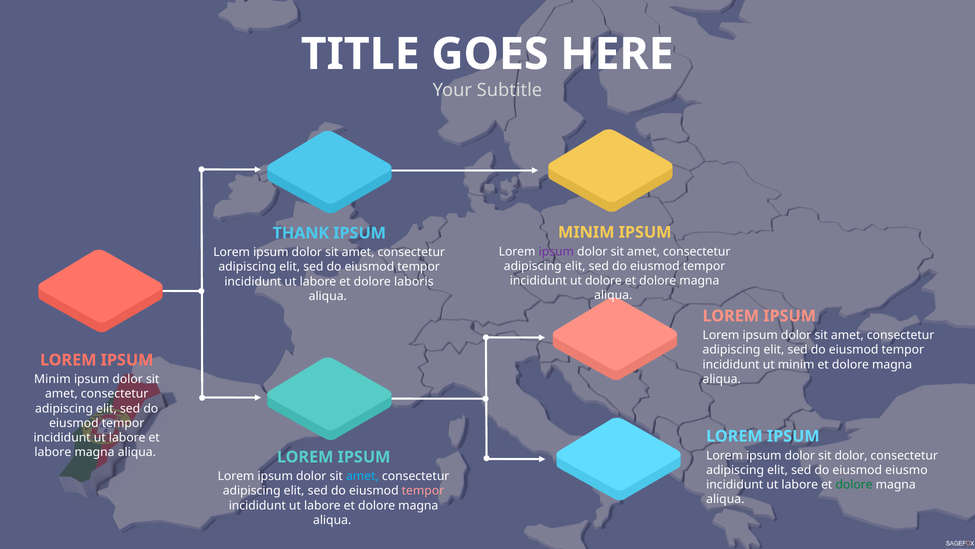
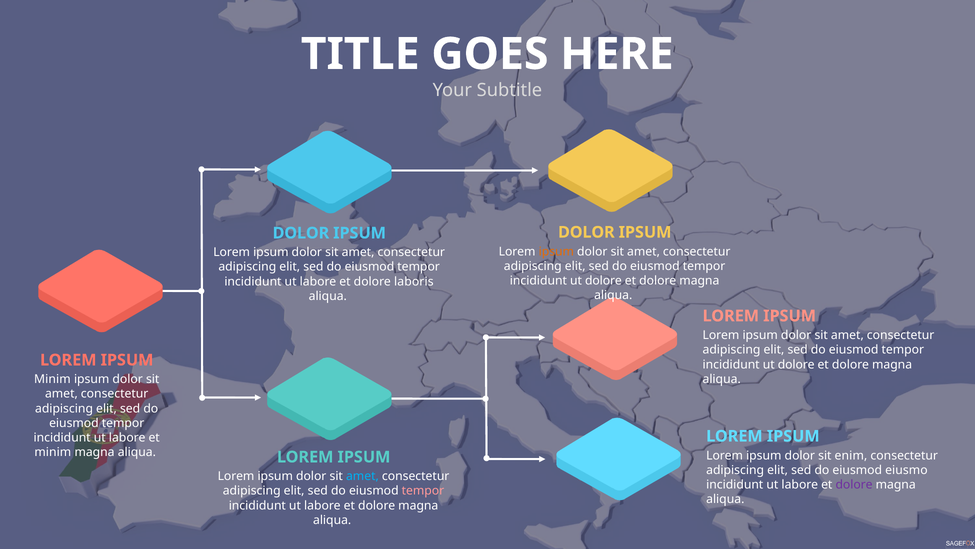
MINIM: MINIM -> DOLOR (586, 232)
THANK: THANK -> DOLOR (301, 233)
ipsum colour: purple -> orange (556, 251)
minim: minim -> dolore (796, 364)
labore: labore -> minim (53, 452)
sit dolor: dolor -> enim (851, 455)
dolore colour: green -> purple (854, 484)
